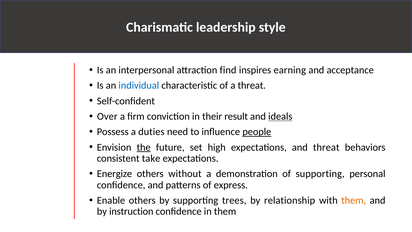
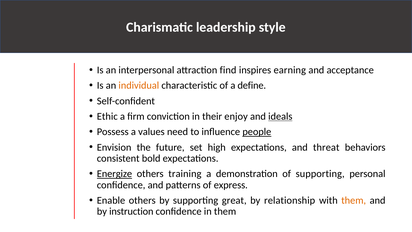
individual colour: blue -> orange (139, 85)
a threat: threat -> define (252, 85)
Over: Over -> Ethic (107, 116)
result: result -> enjoy (236, 116)
duties: duties -> values (151, 132)
the underline: present -> none (144, 147)
take: take -> bold (151, 158)
Energize underline: none -> present (114, 174)
without: without -> training (185, 174)
trees: trees -> great (234, 200)
